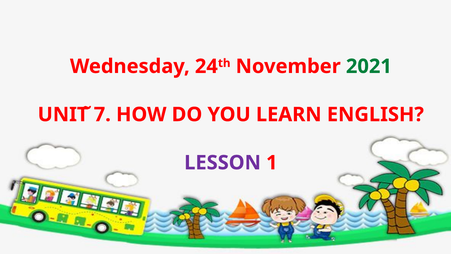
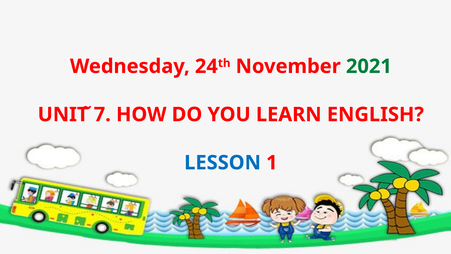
LESSON colour: purple -> blue (223, 163)
